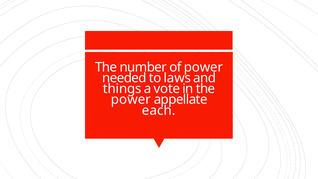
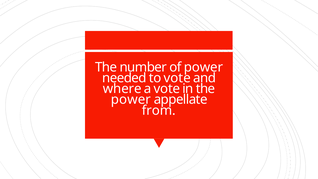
to laws: laws -> vote (177, 78)
things: things -> where (122, 89)
each: each -> from (159, 110)
